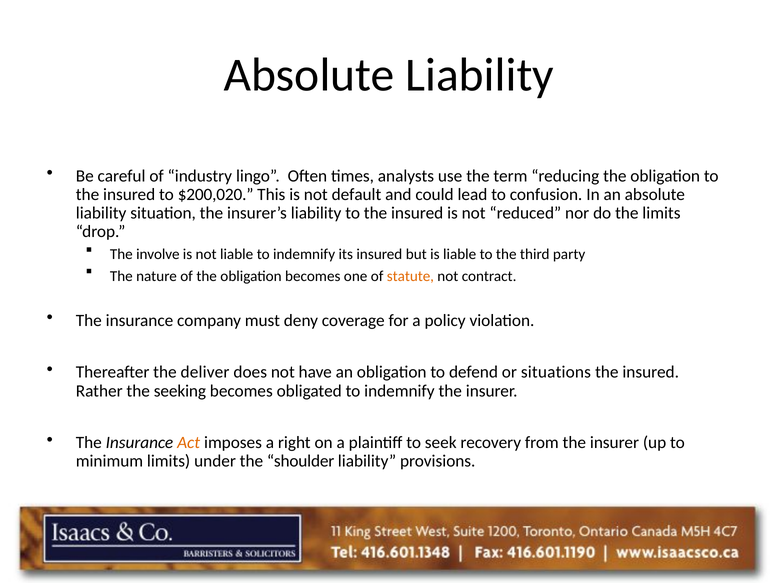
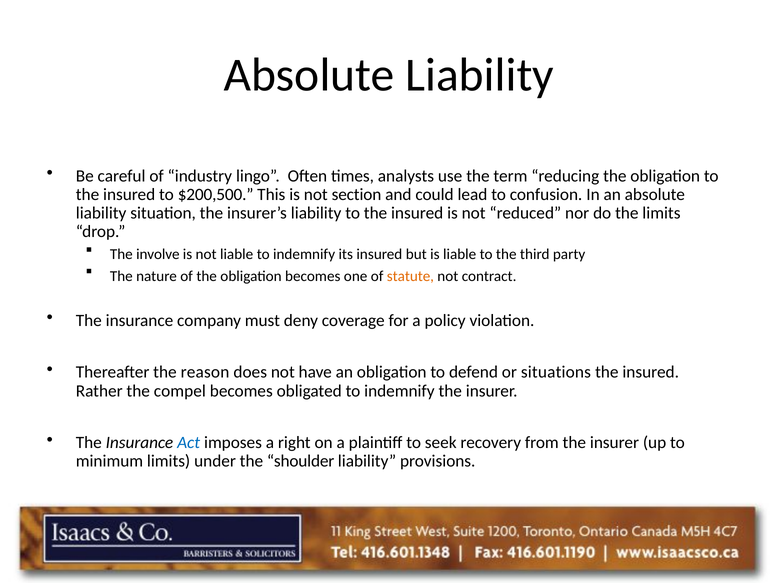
$200,020: $200,020 -> $200,500 (216, 195)
default: default -> section (357, 195)
deliver: deliver -> reason (205, 372)
seeking: seeking -> compel (180, 391)
Act colour: orange -> blue (189, 443)
